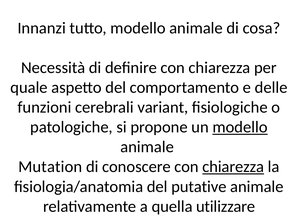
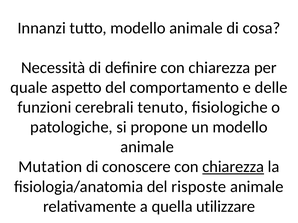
variant: variant -> tenuto (163, 108)
modello underline: present -> none (240, 127)
putative: putative -> risposte (199, 187)
